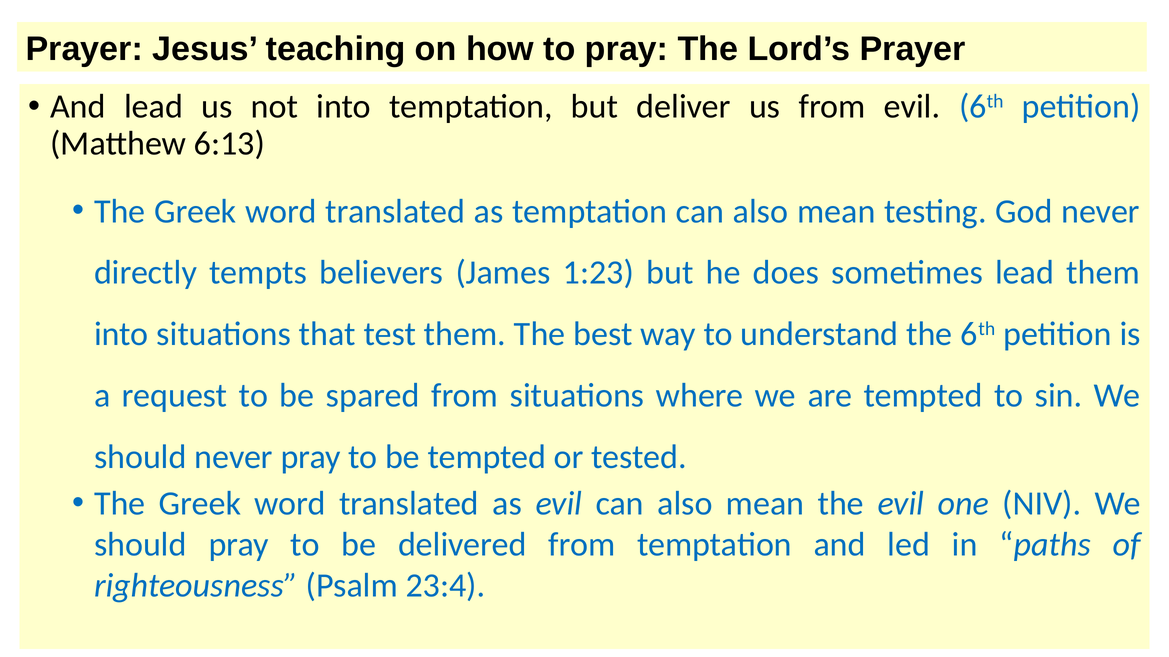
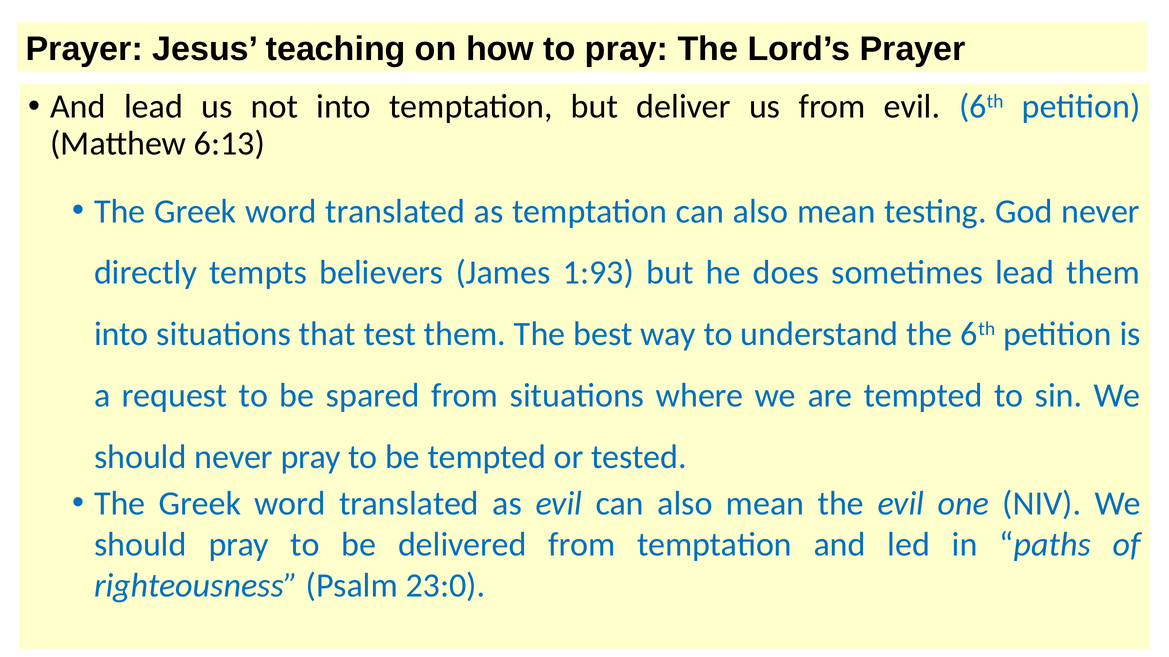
1:23: 1:23 -> 1:93 (598, 273)
23:4: 23:4 -> 23:0 (445, 586)
